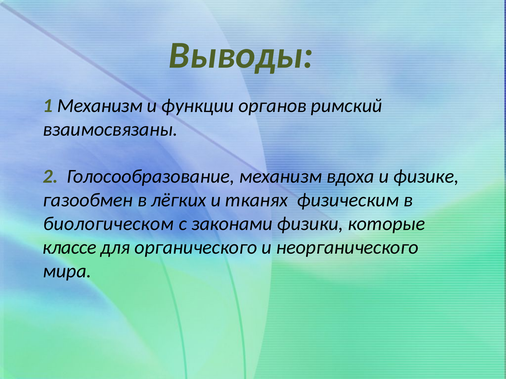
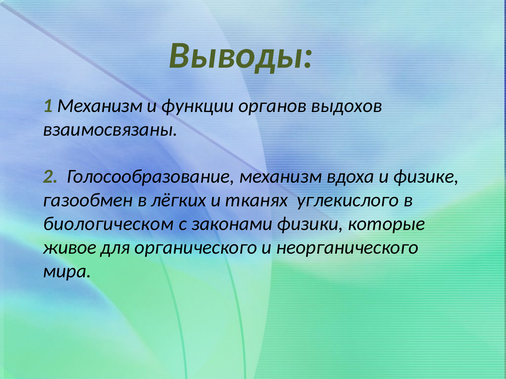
римский: римский -> выдохов (347, 106)
физическим: физическим -> углекислого (348, 200)
классе: классе -> живое (70, 248)
